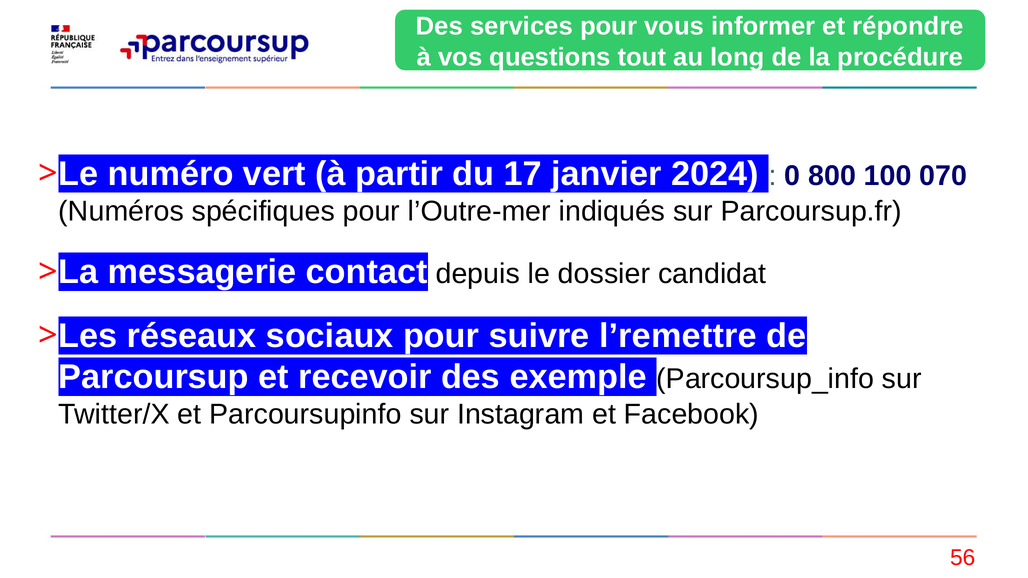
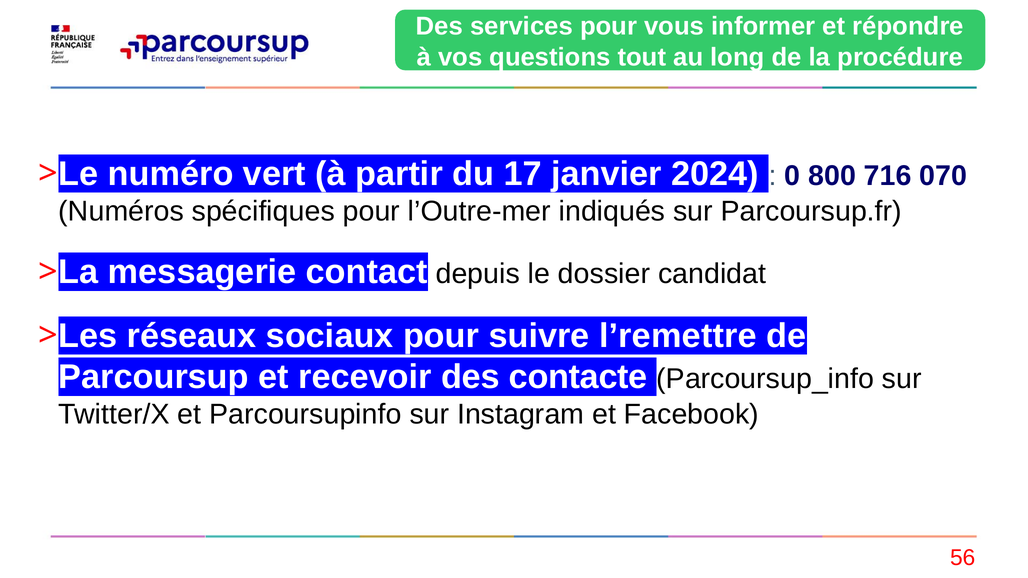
100: 100 -> 716 (888, 176)
exemple: exemple -> contacte (578, 377)
